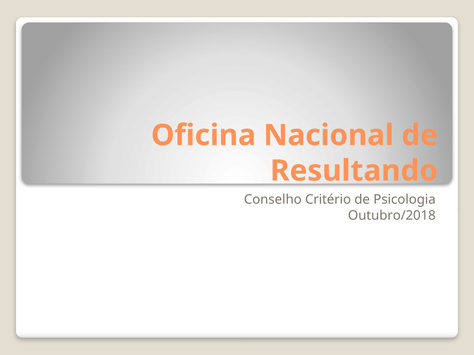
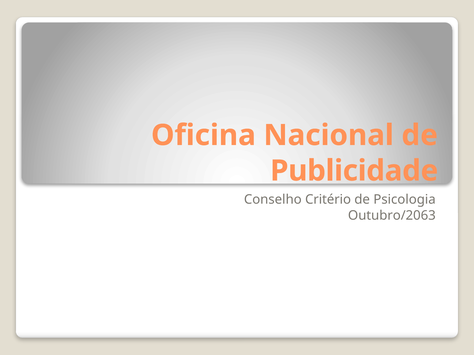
Resultando: Resultando -> Publicidade (354, 171)
Outubro/2018: Outubro/2018 -> Outubro/2063 (392, 216)
